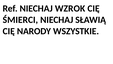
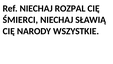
WZROK: WZROK -> ROZPAL (70, 8)
